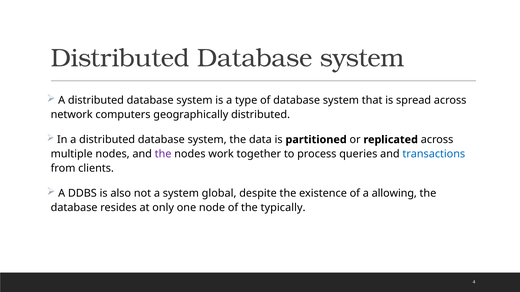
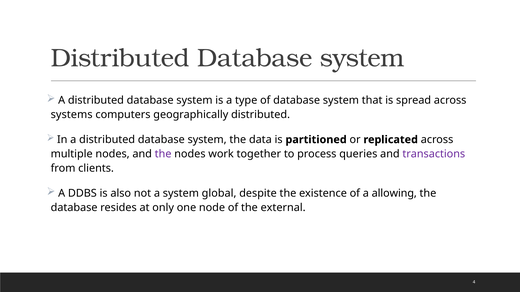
network: network -> systems (72, 115)
transactions colour: blue -> purple (434, 154)
typically: typically -> external (283, 208)
